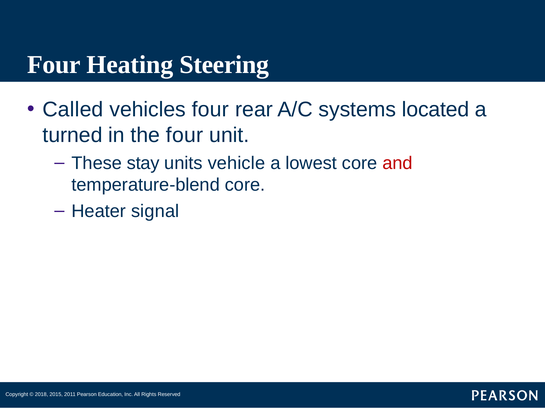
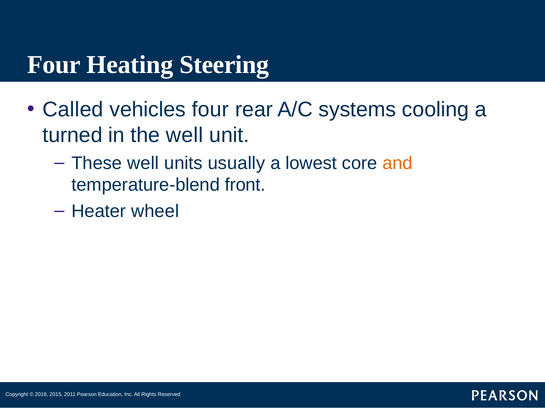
located: located -> cooling (436, 110)
the four: four -> well (185, 135)
These stay: stay -> well (143, 163)
vehicle: vehicle -> usually (236, 163)
and colour: red -> orange (398, 163)
temperature-blend core: core -> front (245, 185)
signal: signal -> wheel (155, 211)
